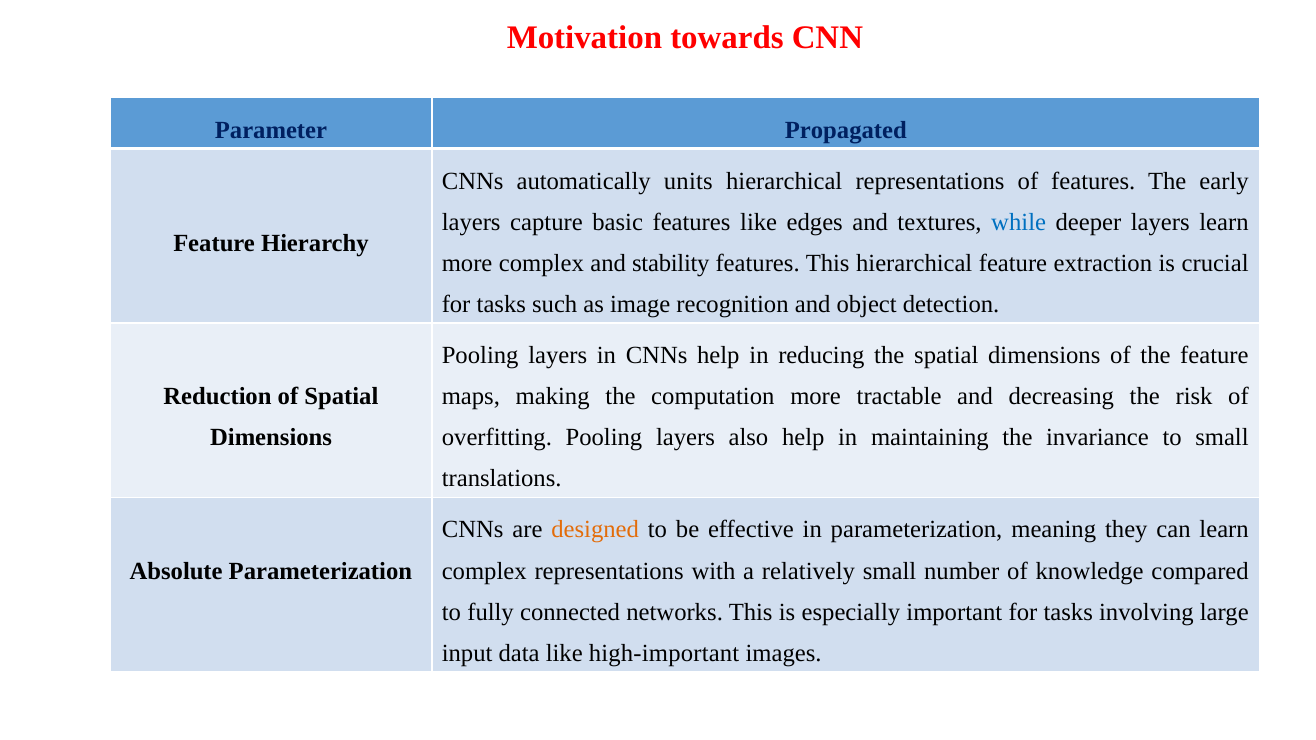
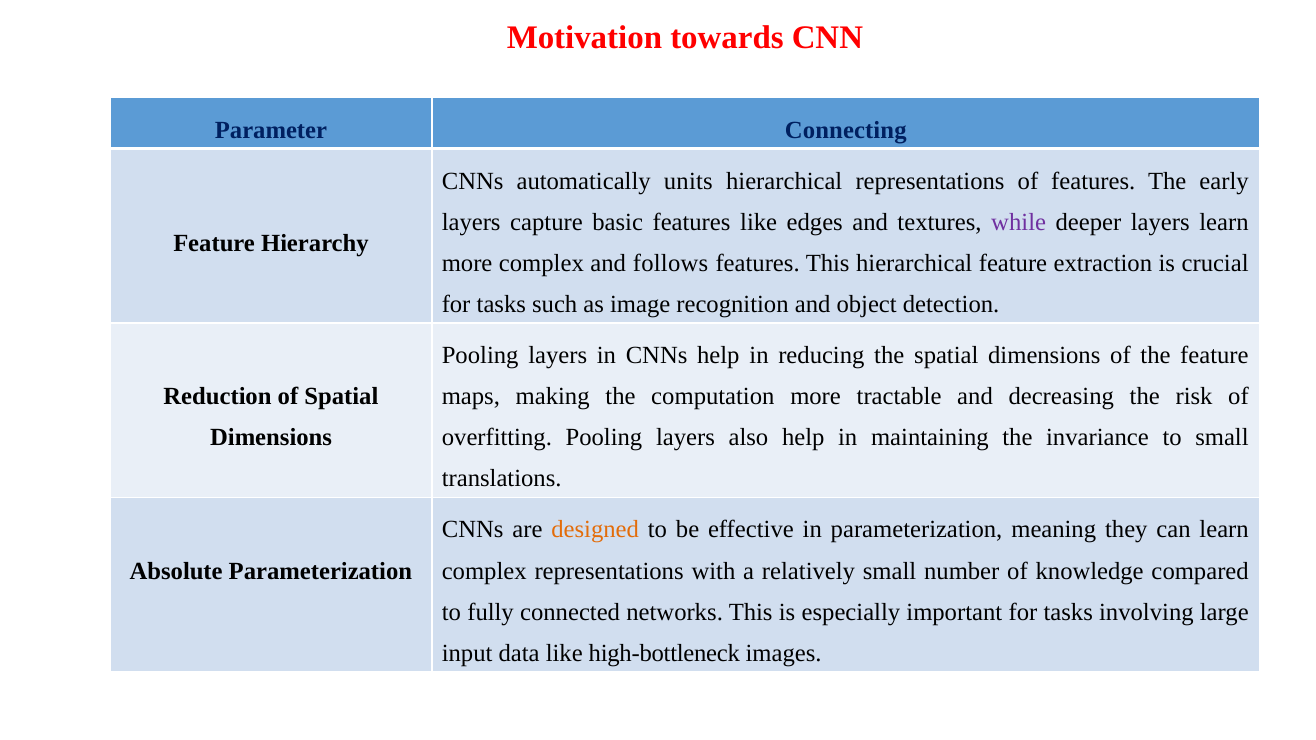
Propagated: Propagated -> Connecting (846, 130)
while colour: blue -> purple (1019, 222)
stability: stability -> follows (671, 264)
high-important: high-important -> high-bottleneck (664, 653)
